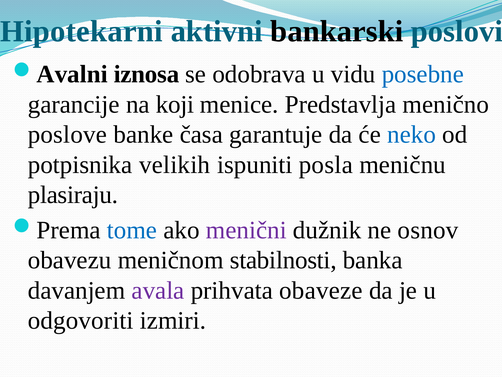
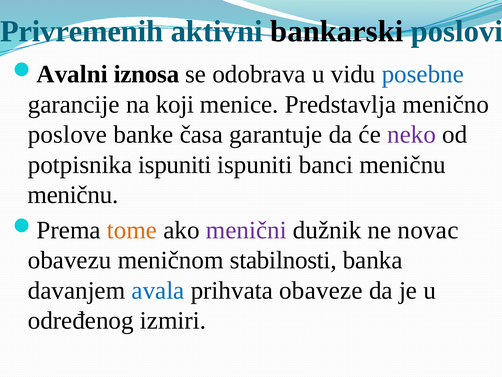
Hipotekarni: Hipotekarni -> Privremenih (82, 31)
neko colour: blue -> purple (412, 134)
potpisnika velikih: velikih -> ispuniti (175, 165)
posla: posla -> banci (326, 165)
plasiraju: plasiraju -> meničnu (73, 195)
tome colour: blue -> orange (132, 230)
osnov: osnov -> novac (428, 230)
avala colour: purple -> blue (158, 290)
odgovoriti: odgovoriti -> određenog (81, 320)
